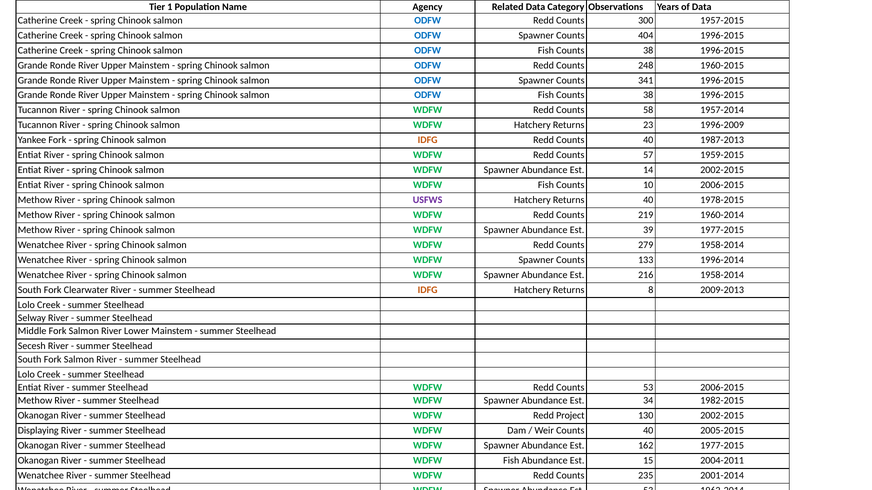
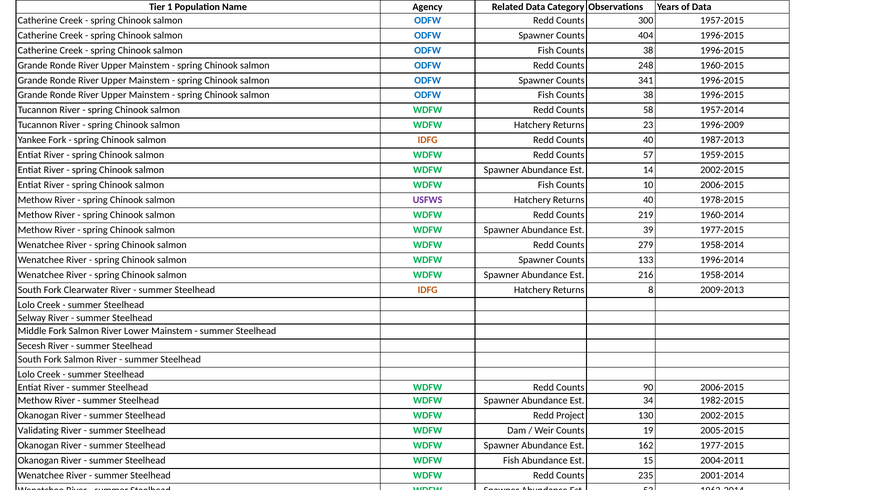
Counts 53: 53 -> 90 (648, 388)
Displaying: Displaying -> Validating (38, 431)
Weir Counts 40: 40 -> 19 (648, 431)
